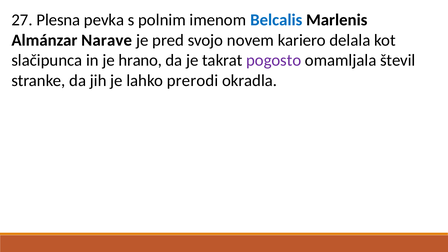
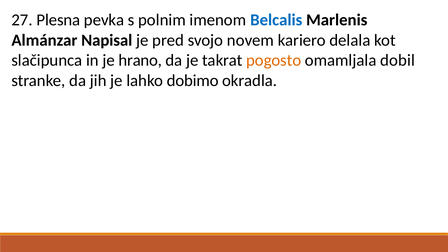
Narave: Narave -> Napisal (107, 40)
pogosto colour: purple -> orange (274, 60)
števil: števil -> dobil (398, 60)
prerodi: prerodi -> dobimo (193, 80)
